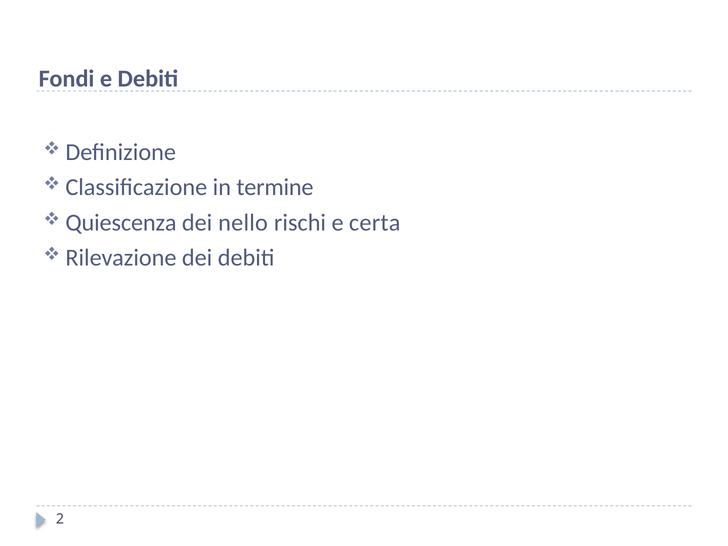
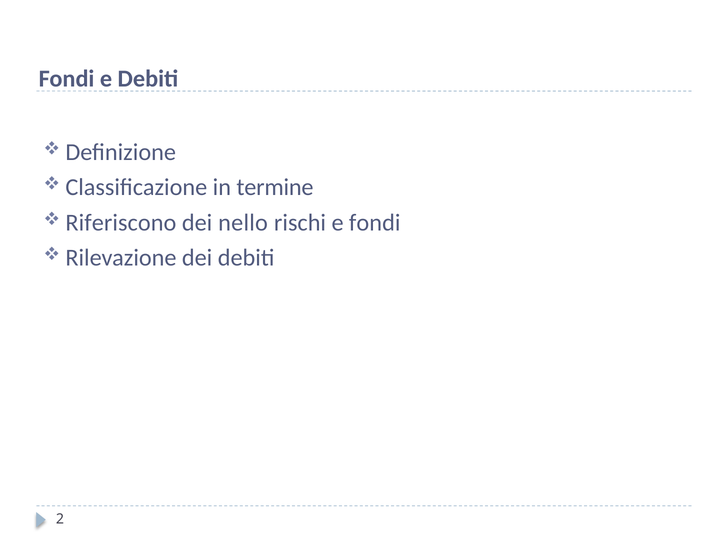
Quiescenza: Quiescenza -> Riferiscono (121, 223)
e certa: certa -> fondi (375, 223)
